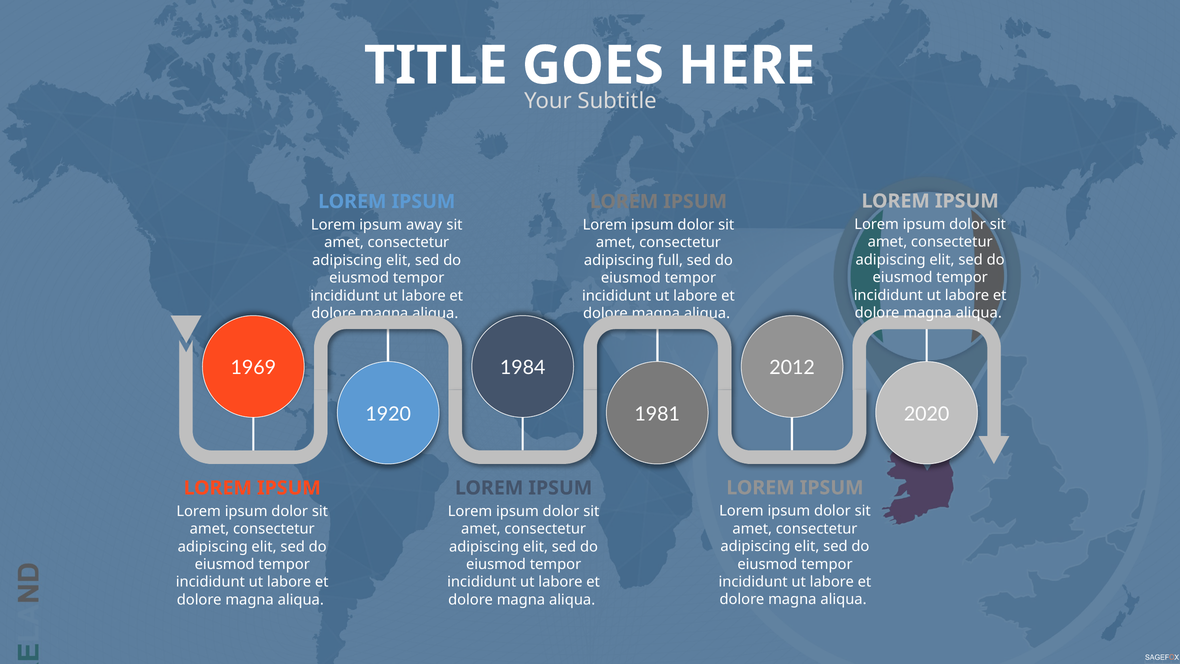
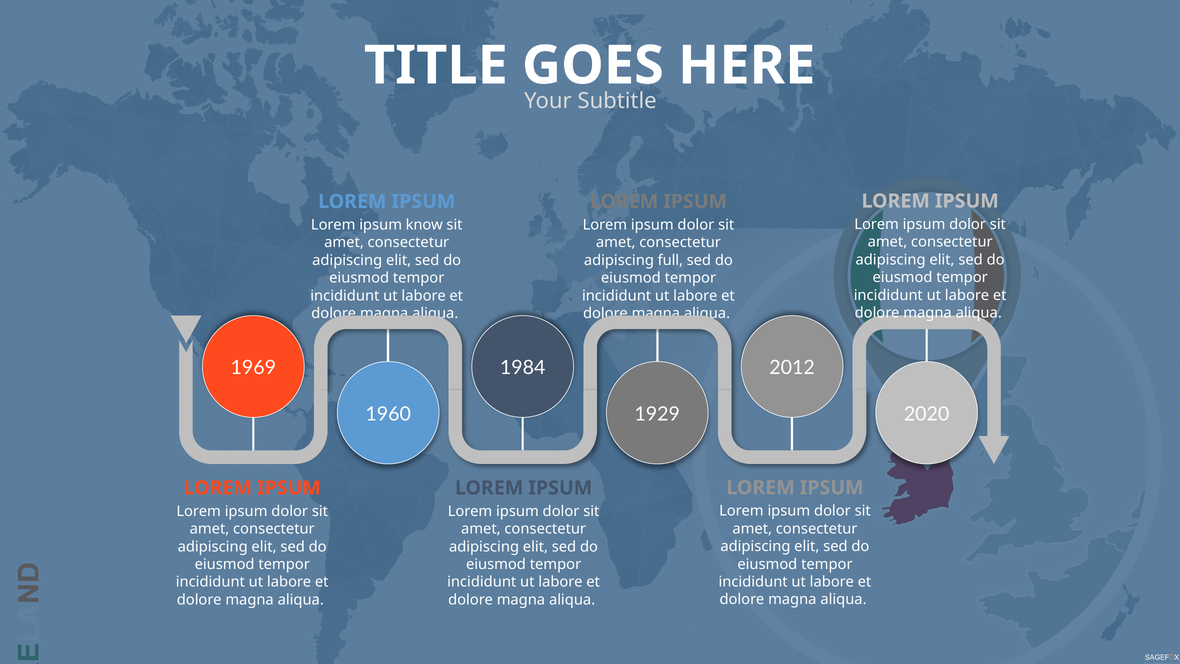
away: away -> know (424, 225)
1920: 1920 -> 1960 (388, 414)
1981: 1981 -> 1929 (657, 414)
